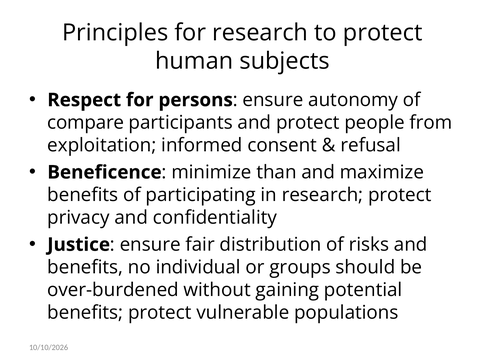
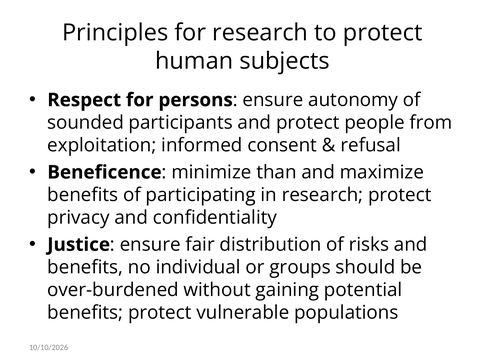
compare: compare -> sounded (86, 123)
